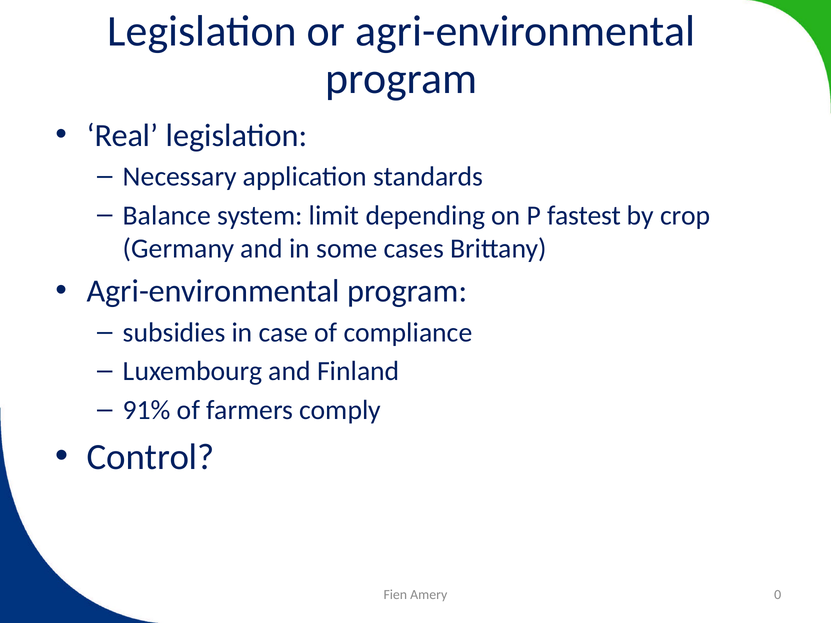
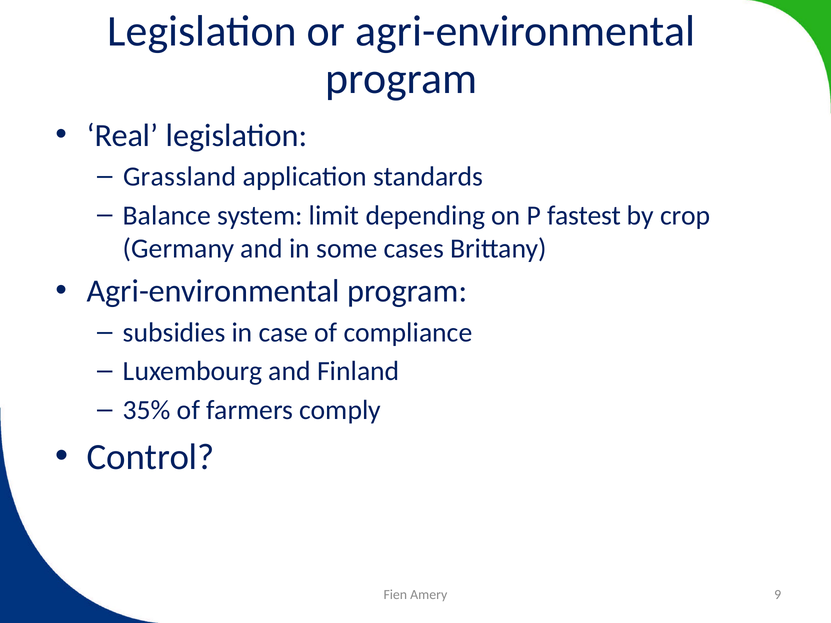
Necessary: Necessary -> Grassland (180, 177)
91%: 91% -> 35% (147, 410)
0: 0 -> 9 (778, 595)
